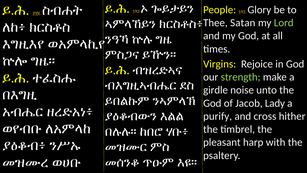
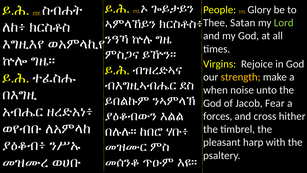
strength colour: light green -> yellow (241, 77)
girdle: girdle -> when (215, 90)
Lady: Lady -> Fear (275, 103)
purify: purify -> forces (218, 116)
